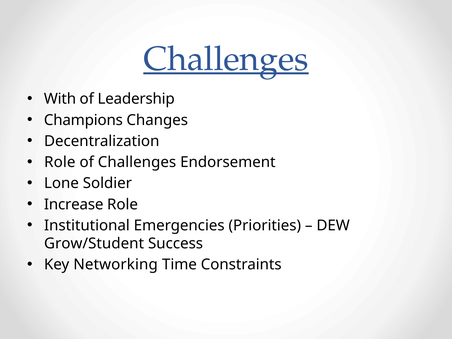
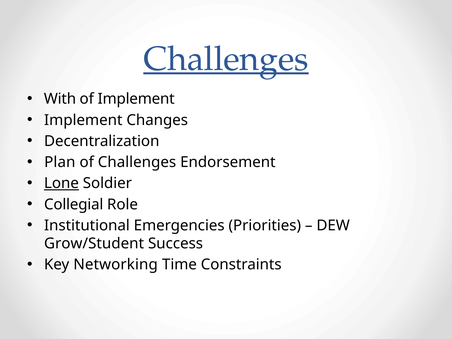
of Leadership: Leadership -> Implement (136, 99)
Champions: Champions -> Implement (83, 120)
Role: Role -> Plan (60, 162)
Lone underline: none -> present (61, 183)
Increase: Increase -> Collegial (74, 204)
